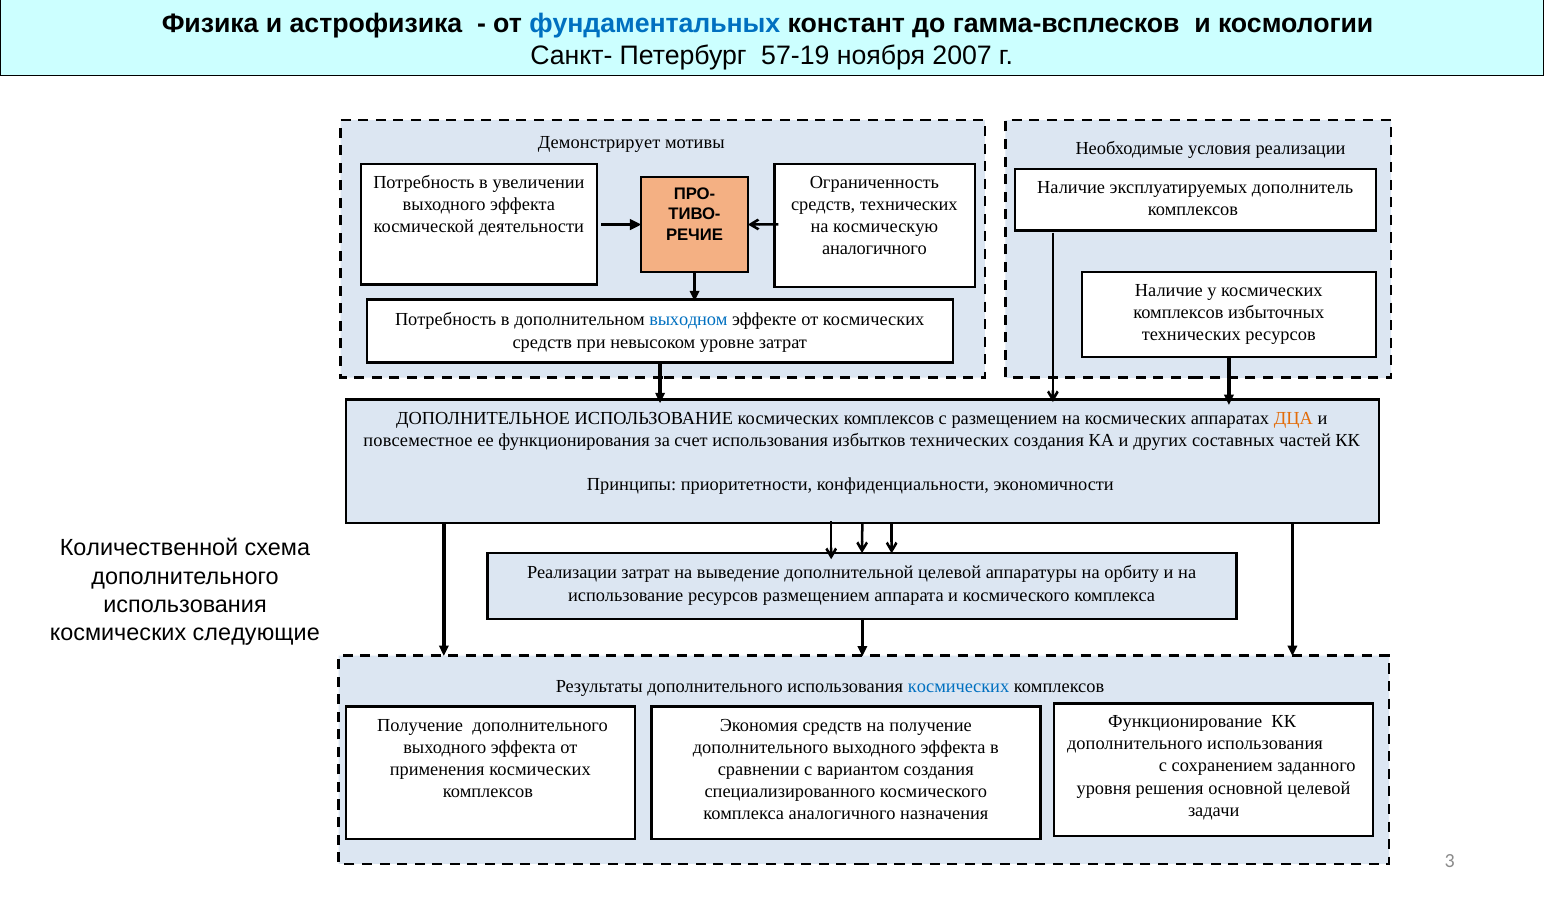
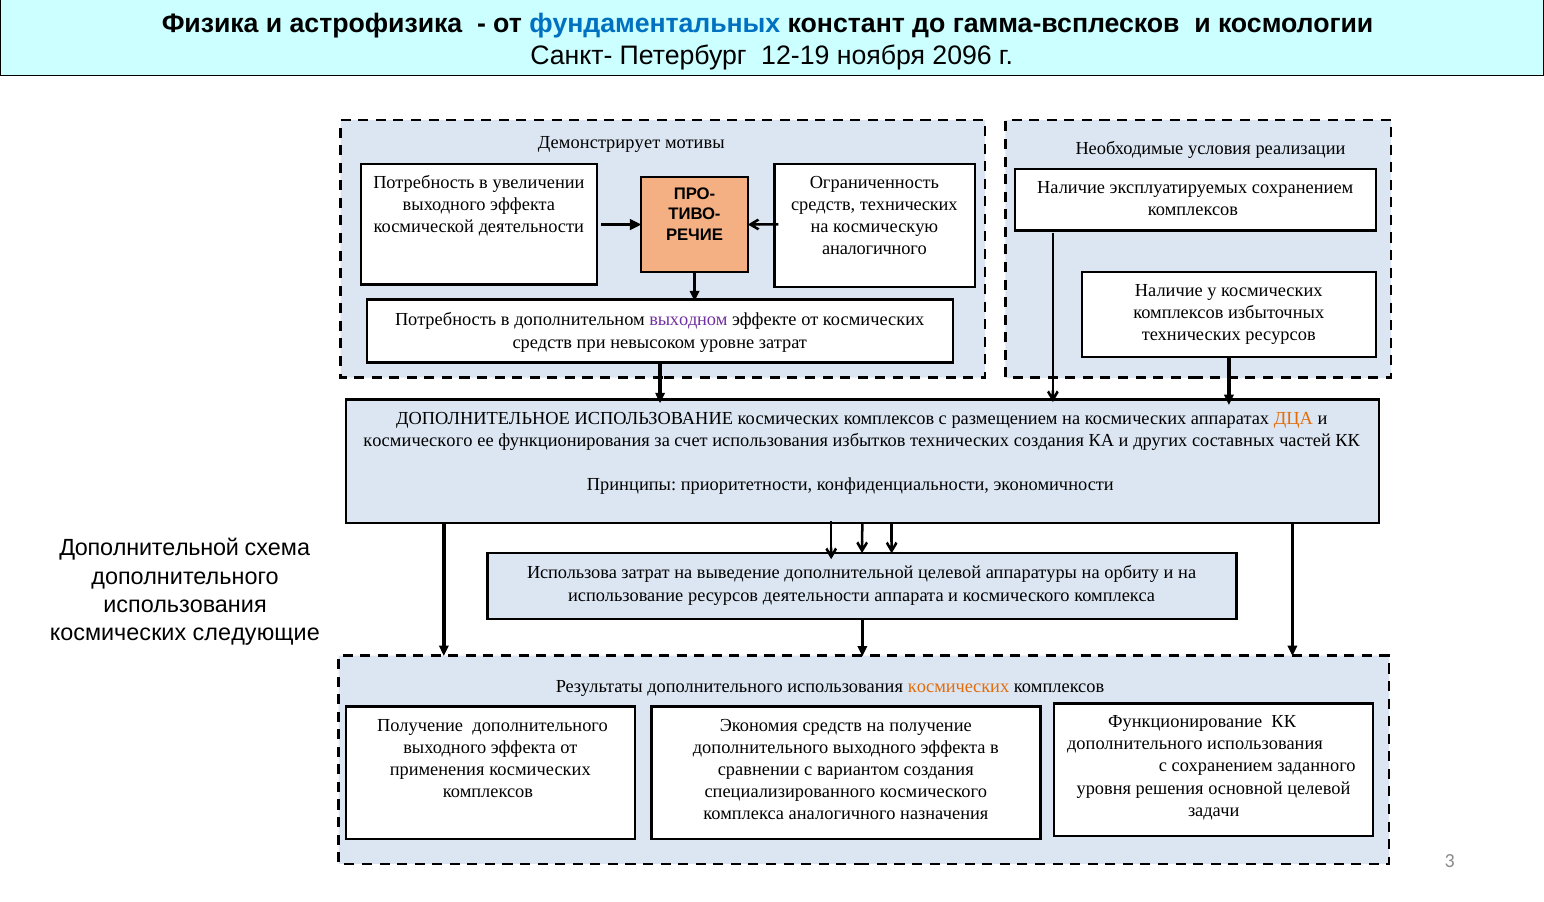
57-19: 57-19 -> 12-19 (795, 56)
2007: 2007 -> 2096 (962, 56)
эксплуатируемых дополнитель: дополнитель -> сохранением (1303, 187)
выходном colour: blue -> purple (688, 319)
повсеместное: повсеместное -> космического (418, 440)
Количественной: Количественной -> Дополнительной (149, 548)
Реализации: Реализации -> Использова (572, 572)
ресурсов размещением: размещением -> деятельности (816, 596)
космических colour: blue -> orange (959, 686)
